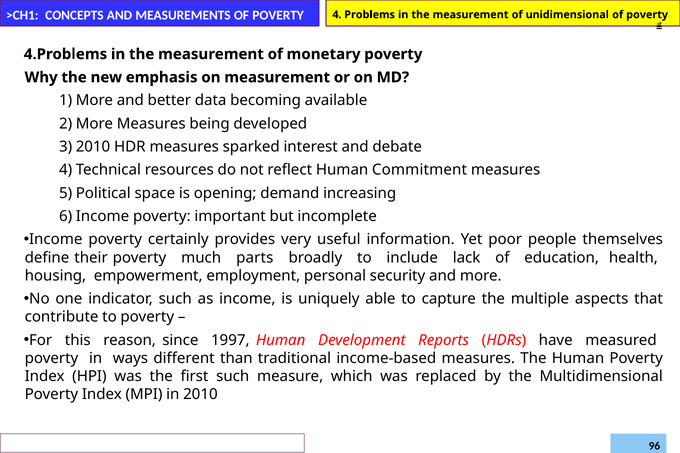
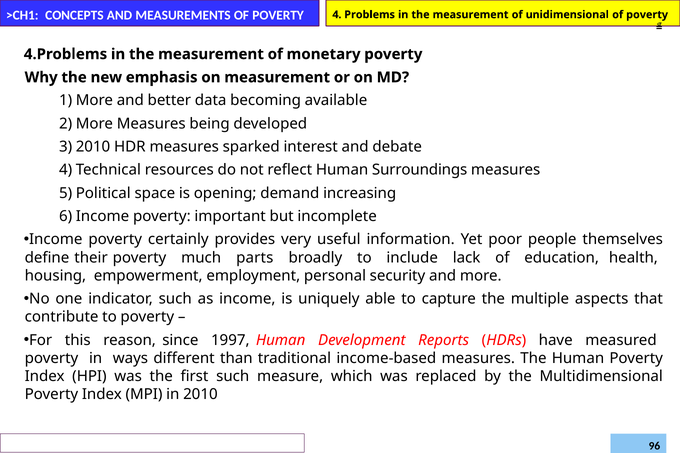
Commitment: Commitment -> Surroundings (420, 170)
